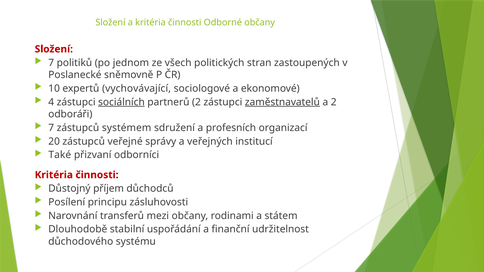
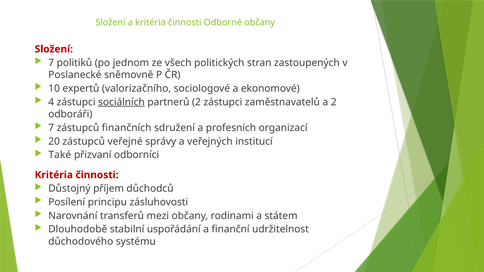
vychovávající: vychovávající -> valorizačního (137, 89)
zaměstnavatelů underline: present -> none (282, 102)
systémem: systémem -> finančních (127, 128)
